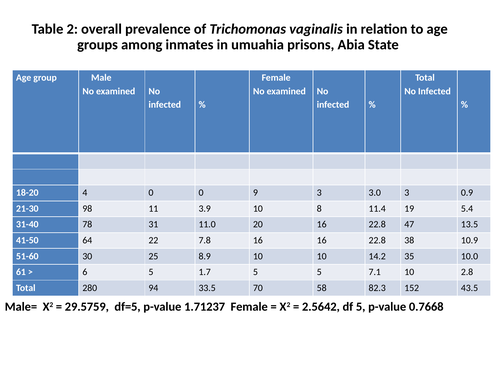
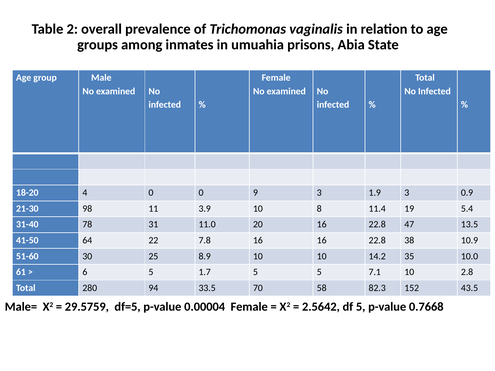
3.0: 3.0 -> 1.9 (375, 193)
1.71237: 1.71237 -> 0.00004 (205, 307)
